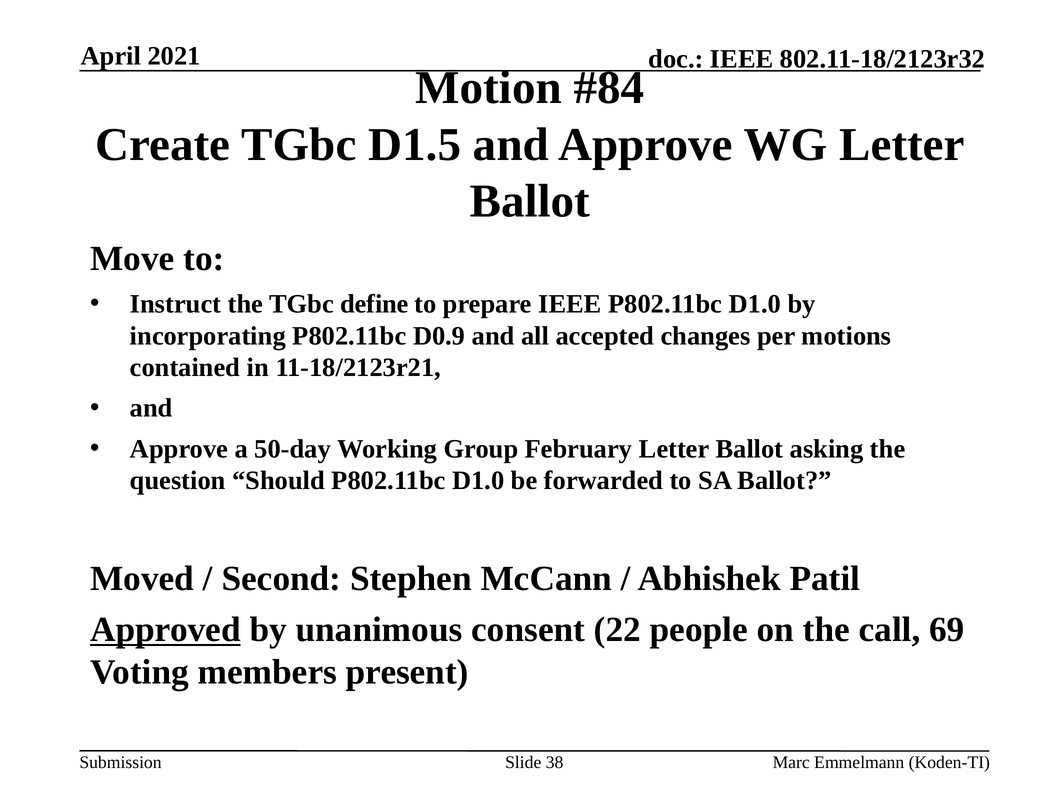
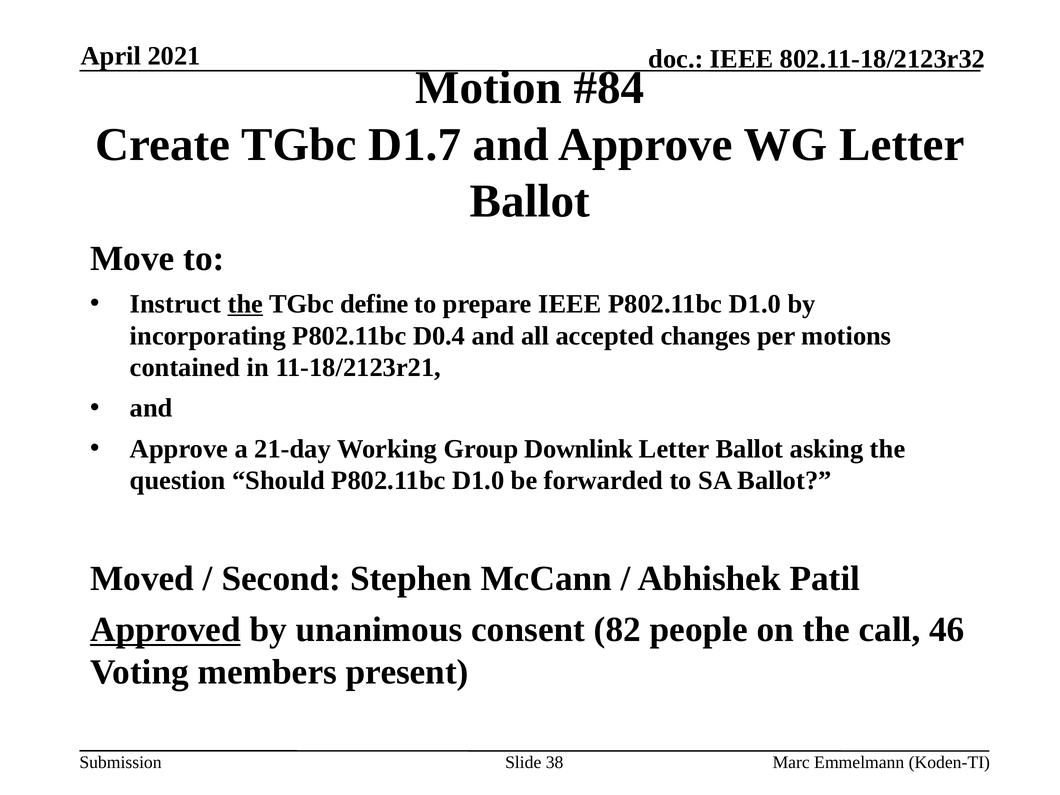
D1.5: D1.5 -> D1.7 (415, 144)
the underline: none -> present (245, 304)
D0.9: D0.9 -> D0.4 (439, 336)
50-day: 50-day -> 21-day (293, 449)
February: February -> Downlink (579, 449)
22: 22 -> 82 (617, 630)
69: 69 -> 46 (947, 630)
